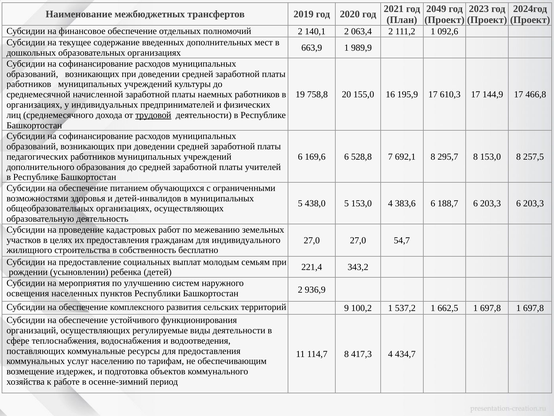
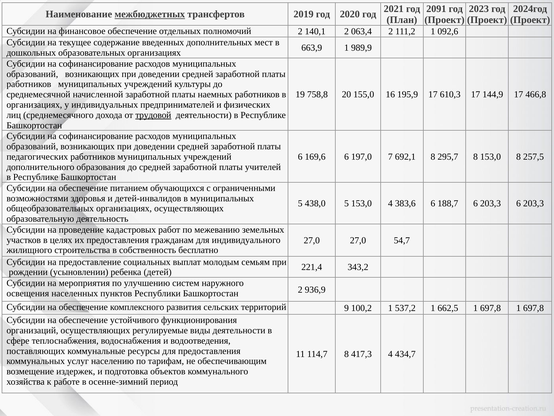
2049: 2049 -> 2091 (436, 9)
межбюджетных underline: none -> present (150, 14)
528,8: 528,8 -> 197,0 (361, 157)
